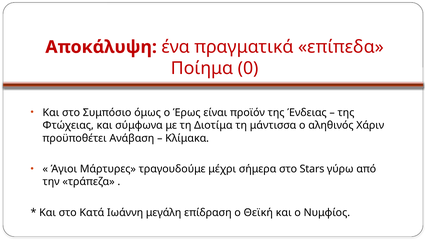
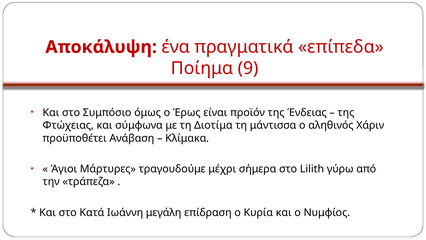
0: 0 -> 9 (248, 68)
Stars: Stars -> Lilith (312, 169)
Θεϊκή: Θεϊκή -> Κυρία (258, 212)
